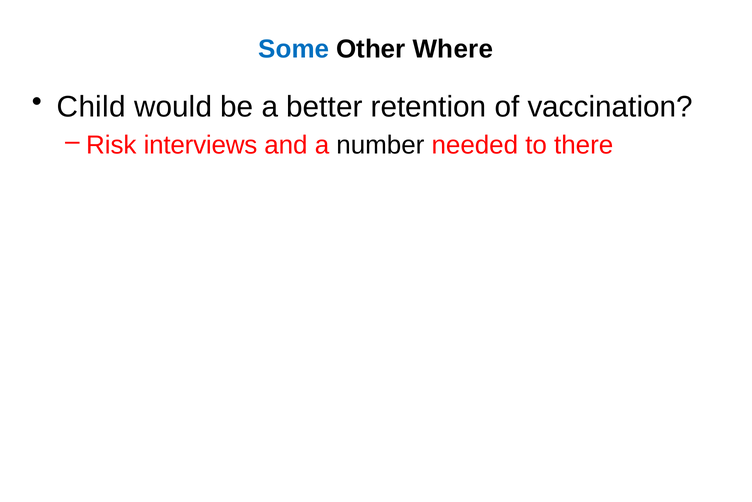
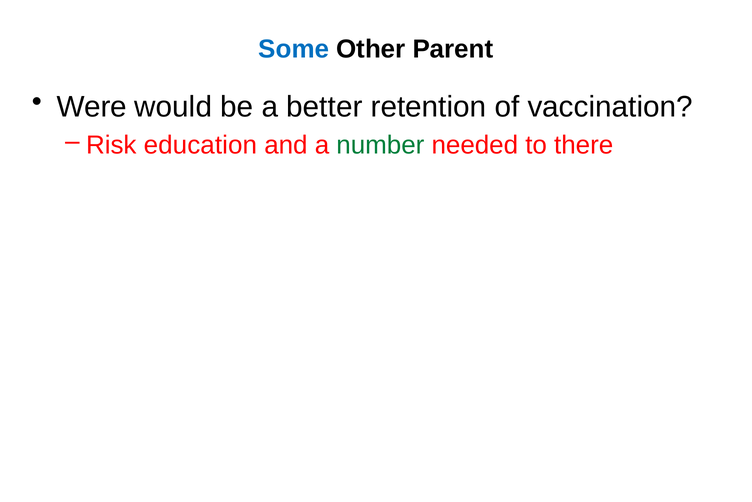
Where: Where -> Parent (453, 49)
Child: Child -> Were (92, 107)
interviews: interviews -> education (200, 145)
number colour: black -> green (380, 145)
